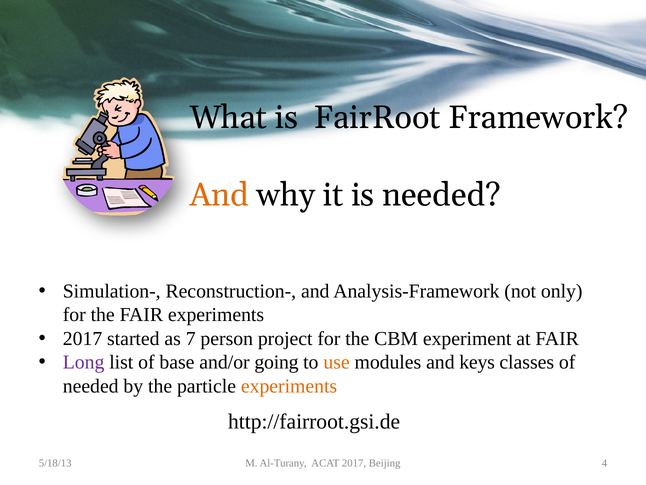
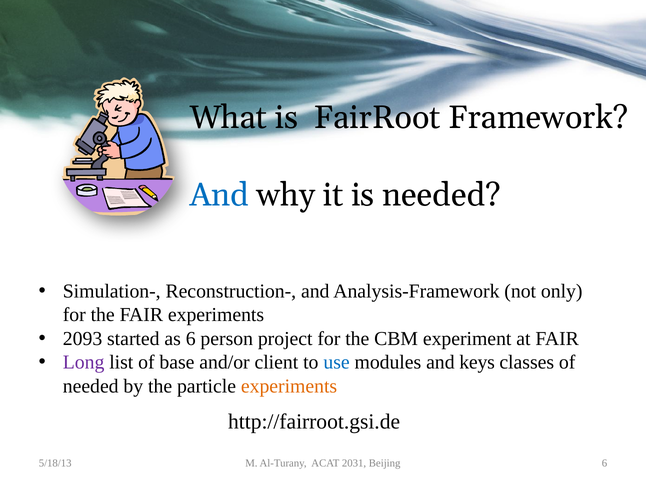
And colour: orange -> blue (219, 195)
2017: 2017 -> 2093 (83, 338)
as 7: 7 -> 6 (191, 338)
going: going -> client (276, 362)
use colour: orange -> blue (337, 362)
ACAT 2017: 2017 -> 2031 (354, 463)
Beijing 4: 4 -> 6 (605, 463)
